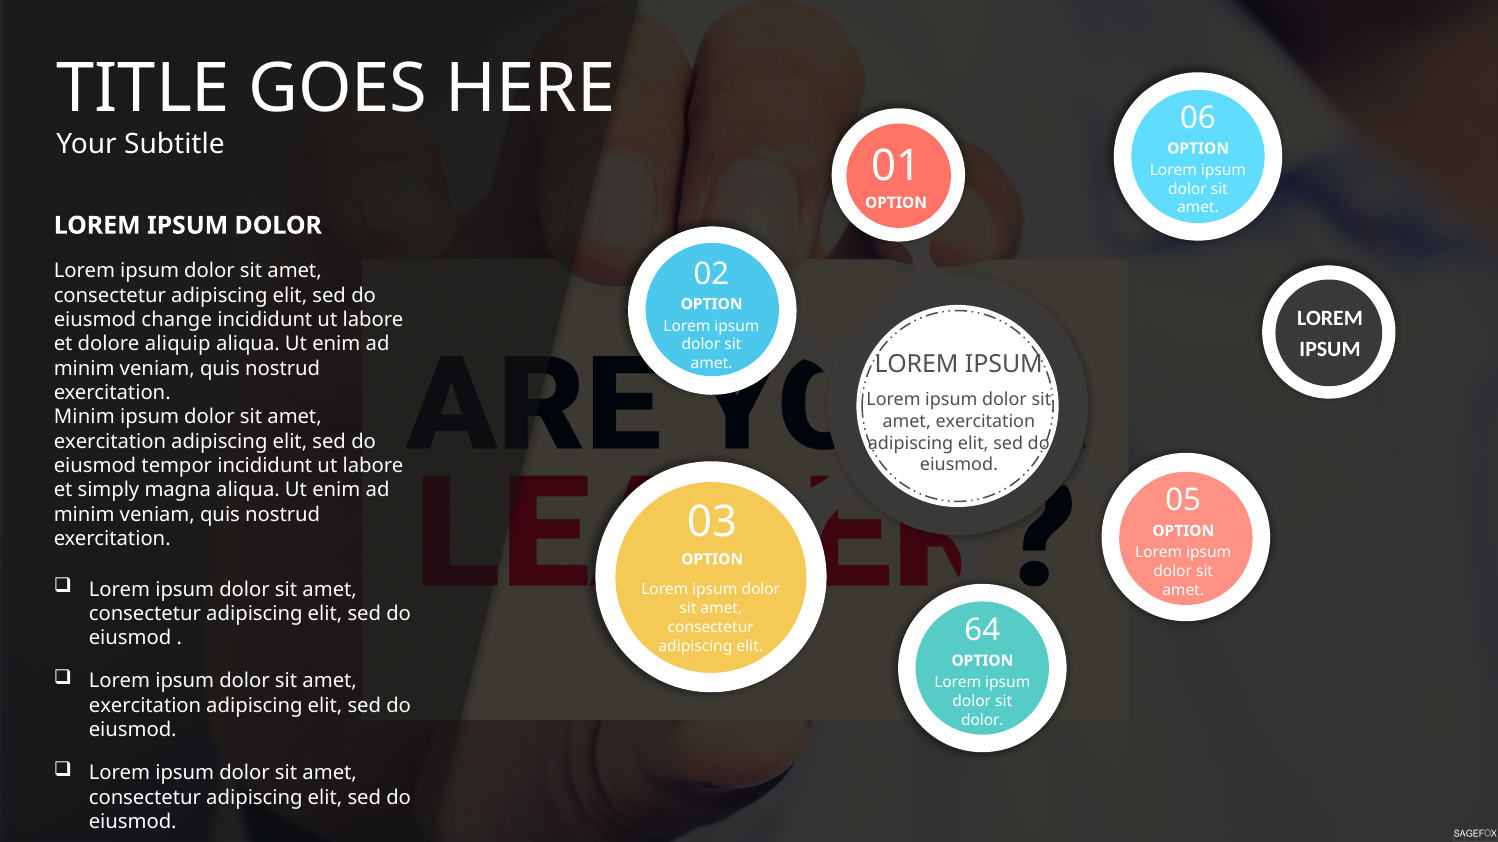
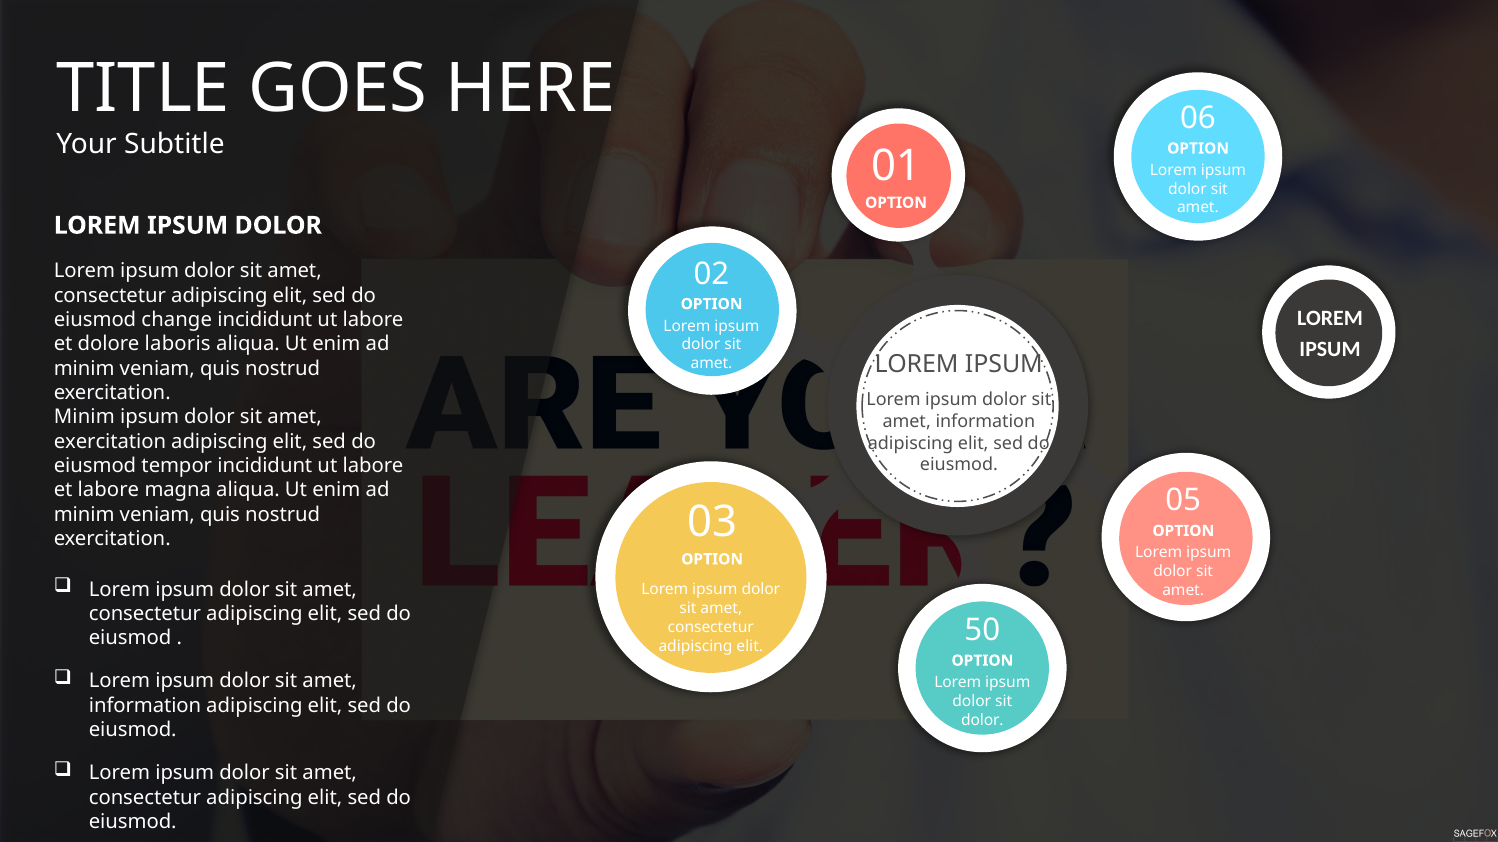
aliquip: aliquip -> laboris (178, 344)
exercitation: exercitation -> information (985, 422)
et simply: simply -> labore (108, 491)
64: 64 -> 50 (982, 631)
exercitation: exercitation -> information (145, 706)
